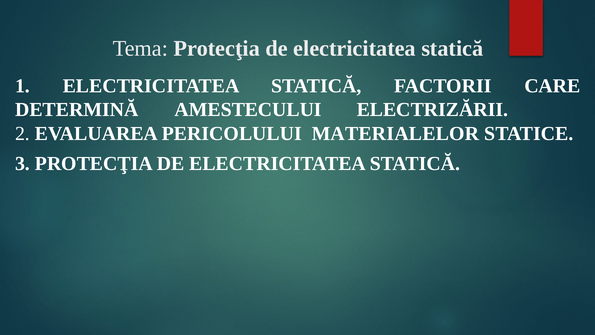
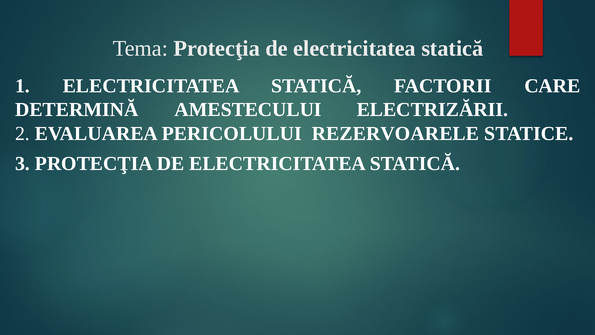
MATERIALELOR: MATERIALELOR -> REZERVOARELE (395, 133)
